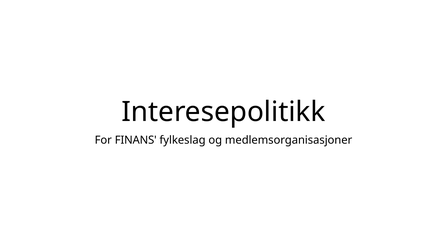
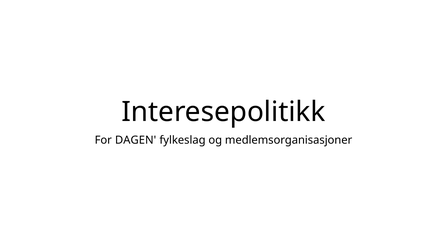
FINANS: FINANS -> DAGEN (136, 140)
